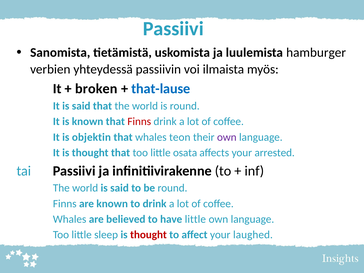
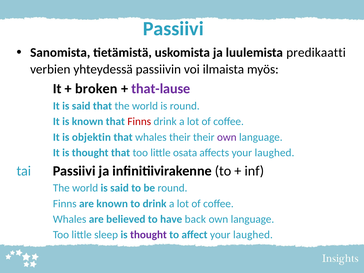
hamburger: hamburger -> predikaatti (316, 53)
that-lause colour: blue -> purple (161, 89)
whales teon: teon -> their (180, 137)
affects your arrested: arrested -> laughed (275, 153)
have little: little -> back (195, 219)
thought colour: red -> purple (148, 235)
